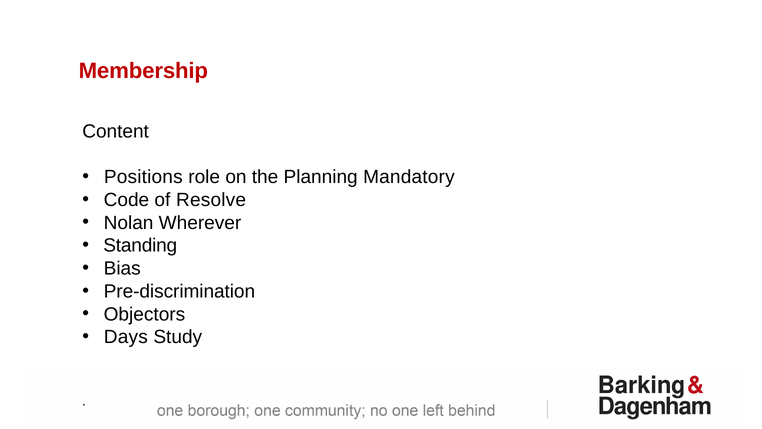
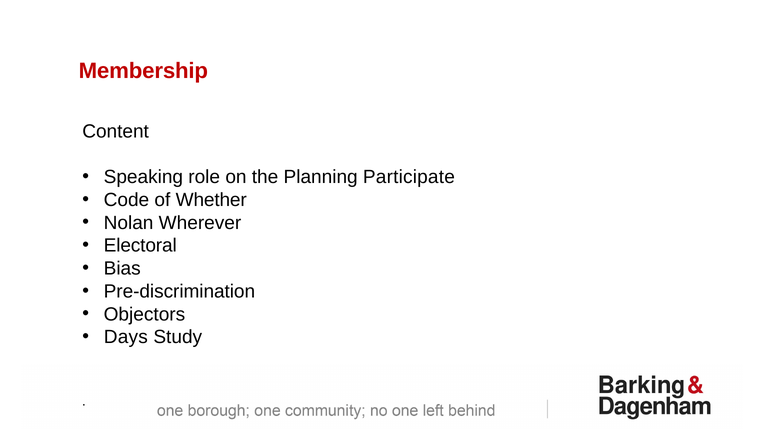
Positions: Positions -> Speaking (143, 177)
Mandatory: Mandatory -> Participate (409, 177)
Resolve: Resolve -> Whether (211, 200)
Standing: Standing -> Electoral (140, 245)
